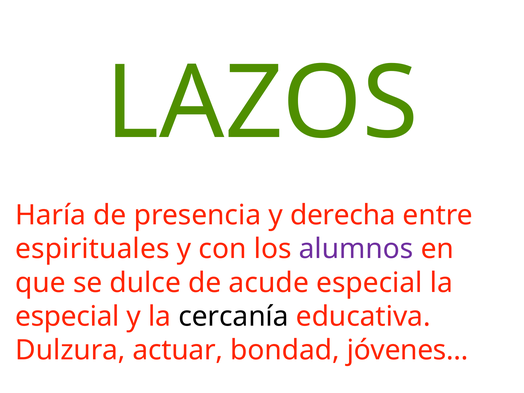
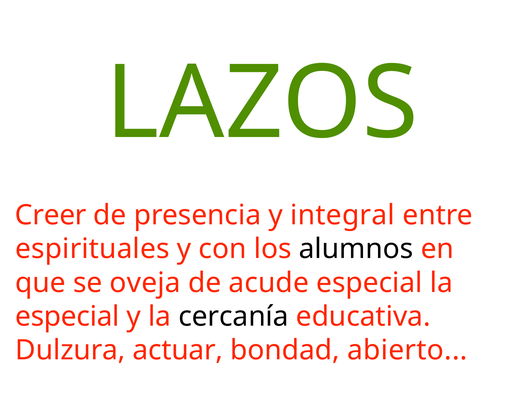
Haría: Haría -> Creer (51, 215)
derecha: derecha -> integral (343, 215)
alumnos colour: purple -> black (356, 249)
dulce: dulce -> oveja (145, 283)
jóvenes: jóvenes -> abierto (407, 350)
